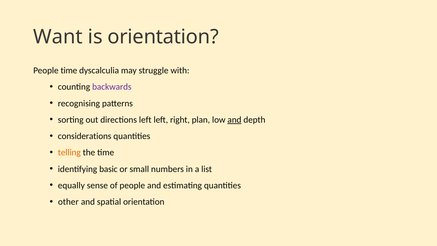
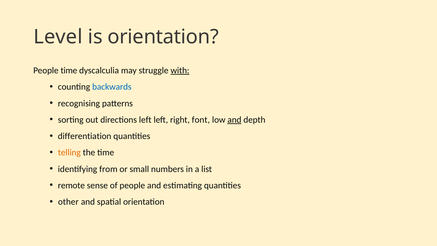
Want: Want -> Level (58, 37)
with underline: none -> present (180, 70)
backwards colour: purple -> blue (112, 87)
plan: plan -> font (201, 120)
considerations: considerations -> differentiation (85, 136)
basic: basic -> from (108, 169)
equally: equally -> remote (71, 185)
